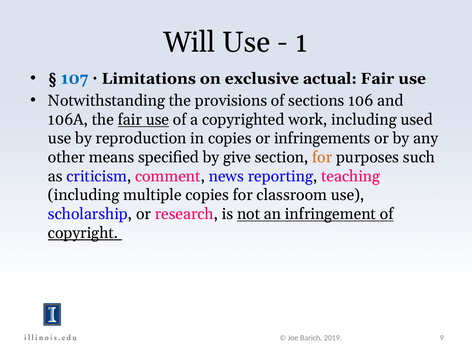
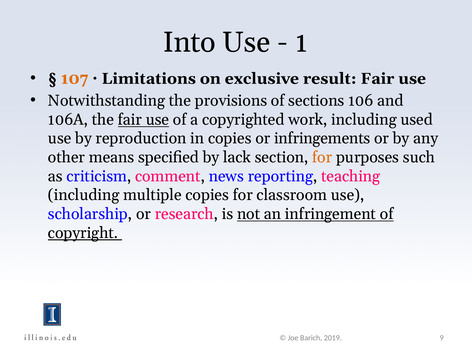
Will: Will -> Into (189, 42)
107 colour: blue -> orange (75, 79)
actual: actual -> result (330, 79)
give: give -> lack (237, 157)
